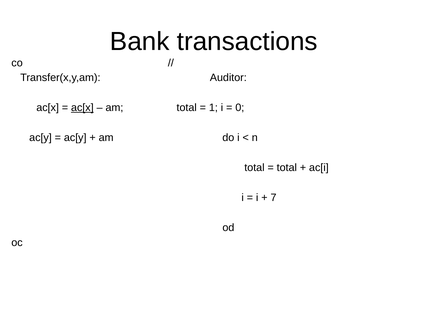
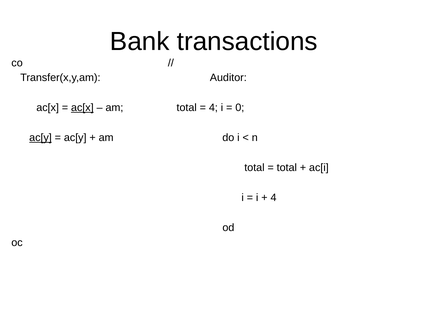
1: 1 -> 4 (213, 108)
ac[y underline: none -> present (41, 138)
7: 7 -> 4 (273, 198)
